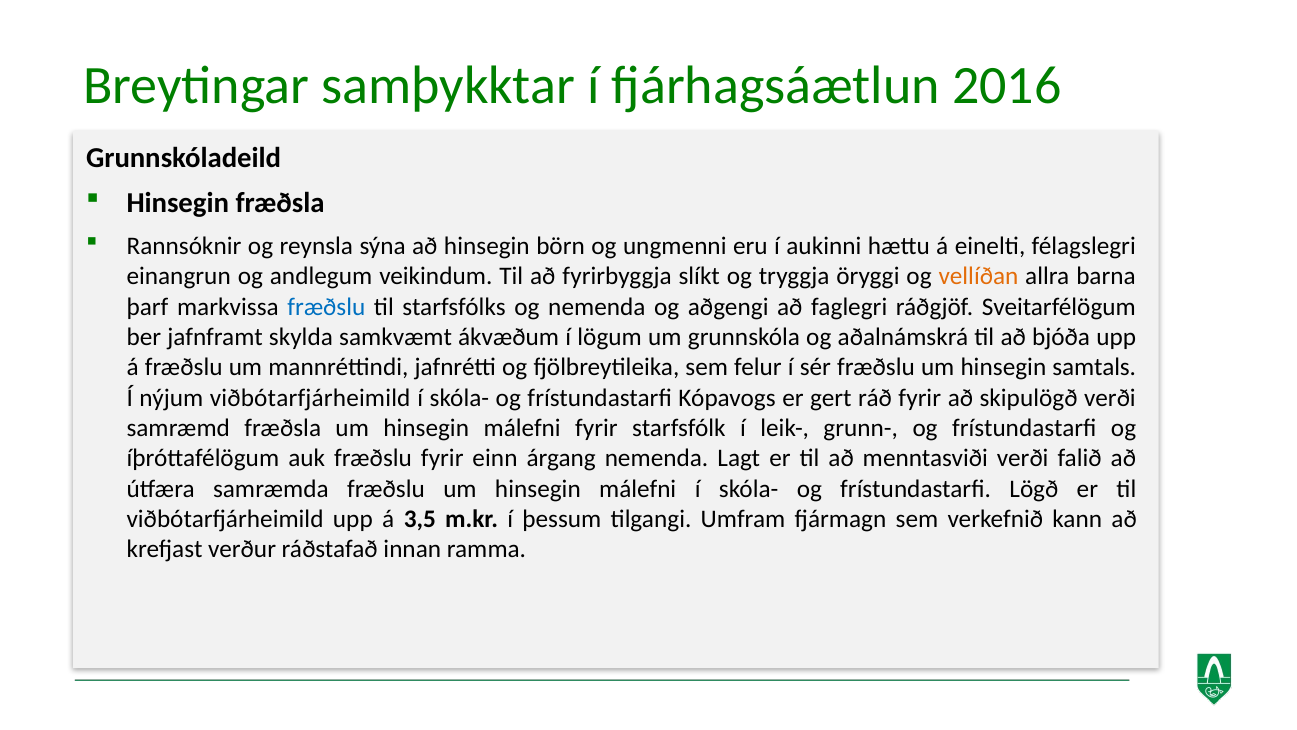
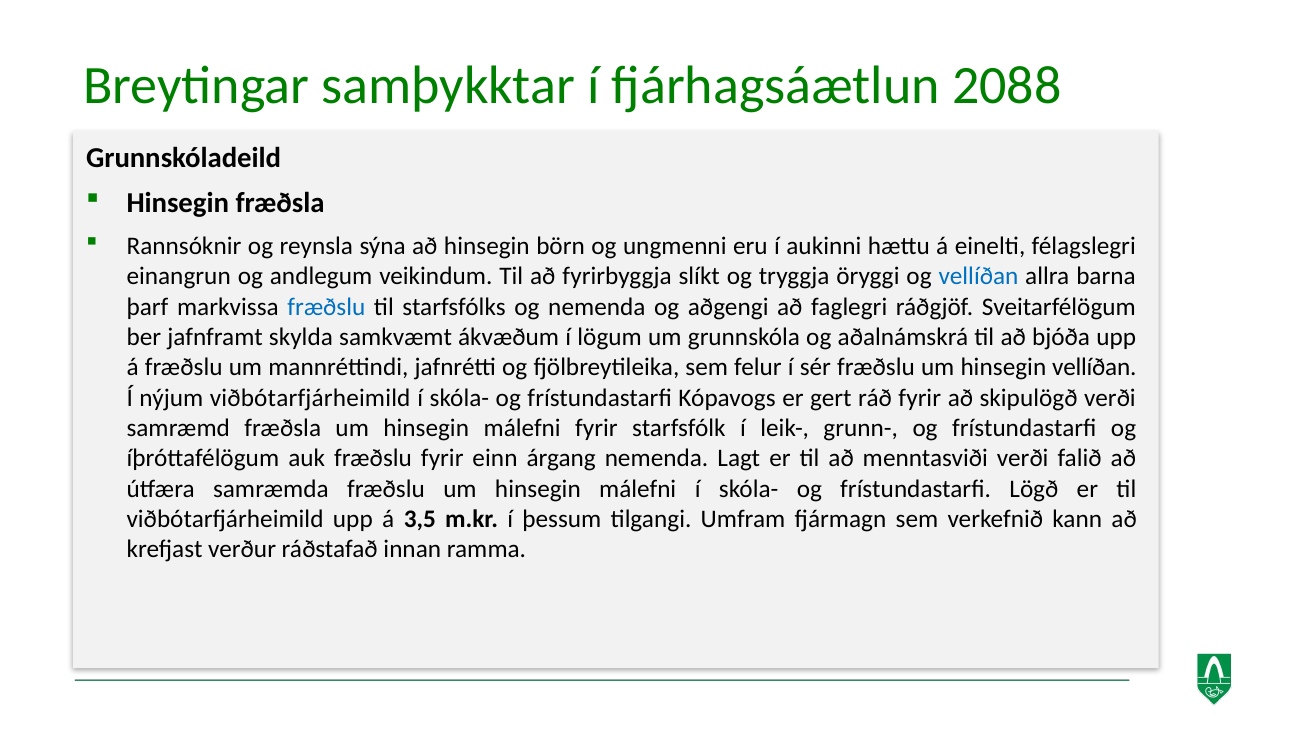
2016: 2016 -> 2088 (1007, 86)
vellíðan colour: orange -> blue (978, 277)
hinsegin samtals: samtals -> vellíðan (1094, 367)
